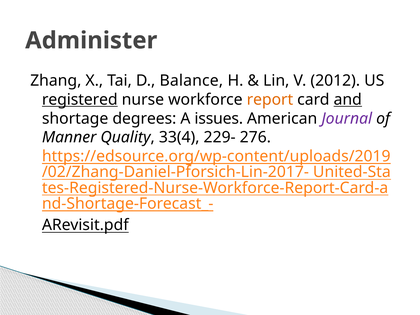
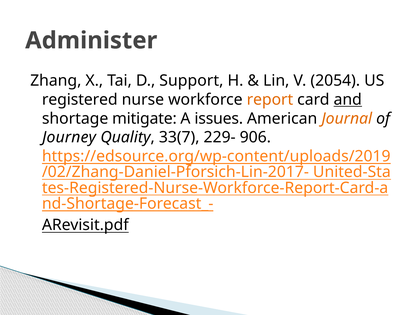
Balance: Balance -> Support (191, 81)
2012: 2012 -> 2054 (335, 81)
registered underline: present -> none (80, 100)
degrees: degrees -> mitigate (144, 119)
Journal colour: purple -> orange (347, 119)
Manner: Manner -> Journey (69, 137)
33(4: 33(4 -> 33(7 (179, 137)
276: 276 -> 906 (255, 137)
